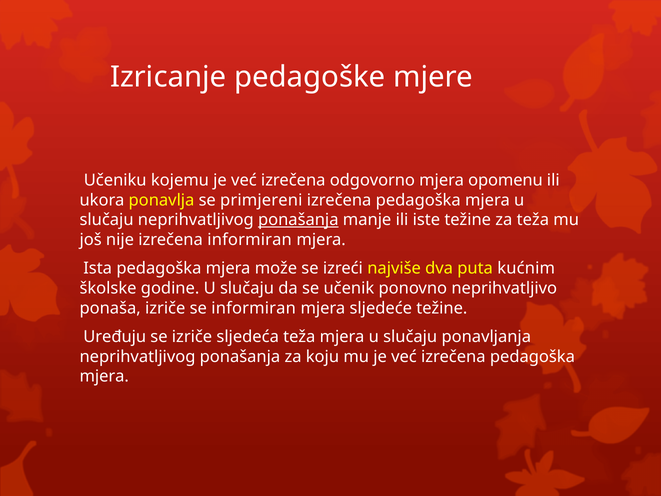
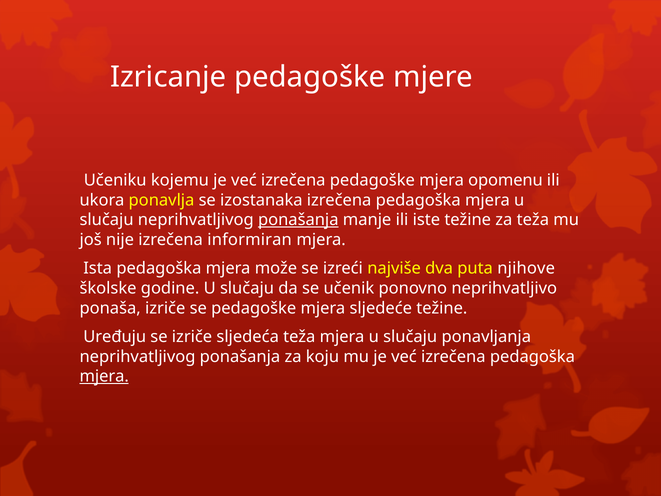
izrečena odgovorno: odgovorno -> pedagoške (372, 180)
primjereni: primjereni -> izostanaka (261, 200)
kućnim: kućnim -> njihove (526, 268)
se informiran: informiran -> pedagoške (254, 308)
mjera underline: none -> present (104, 376)
